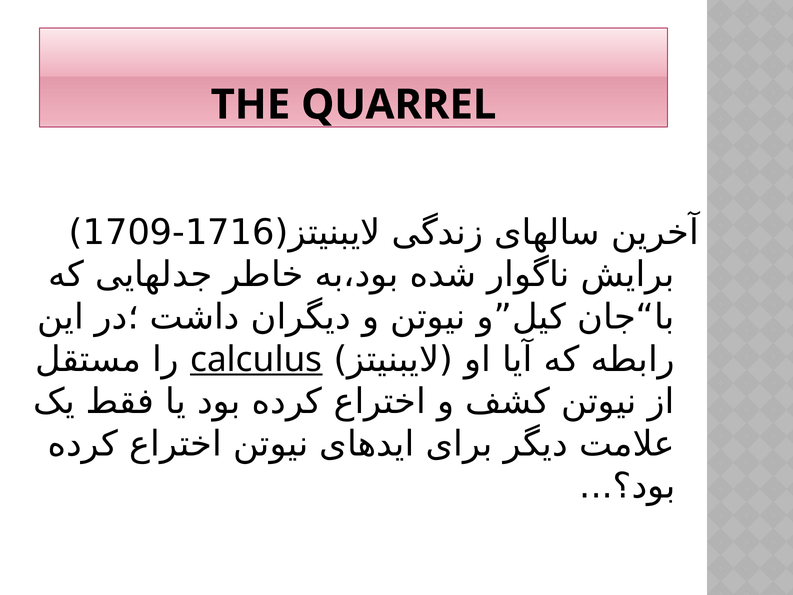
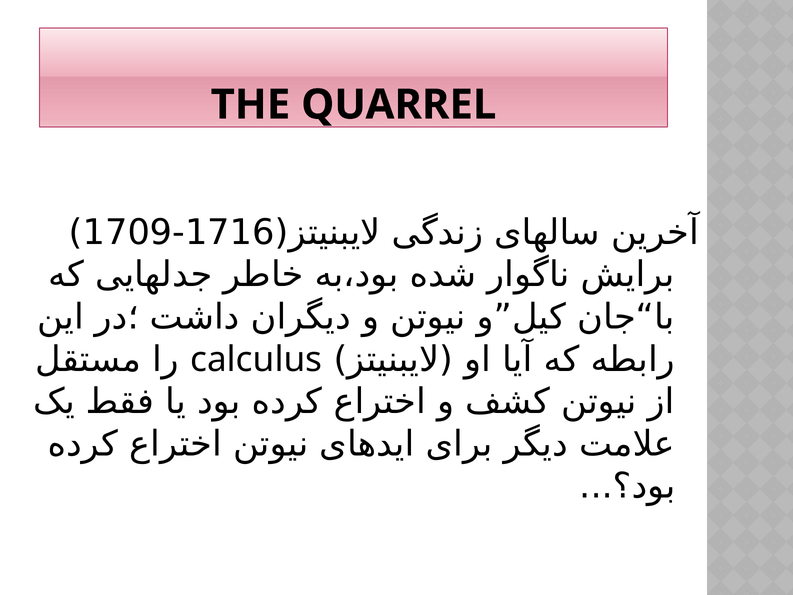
calculus underline: present -> none (256, 359)
